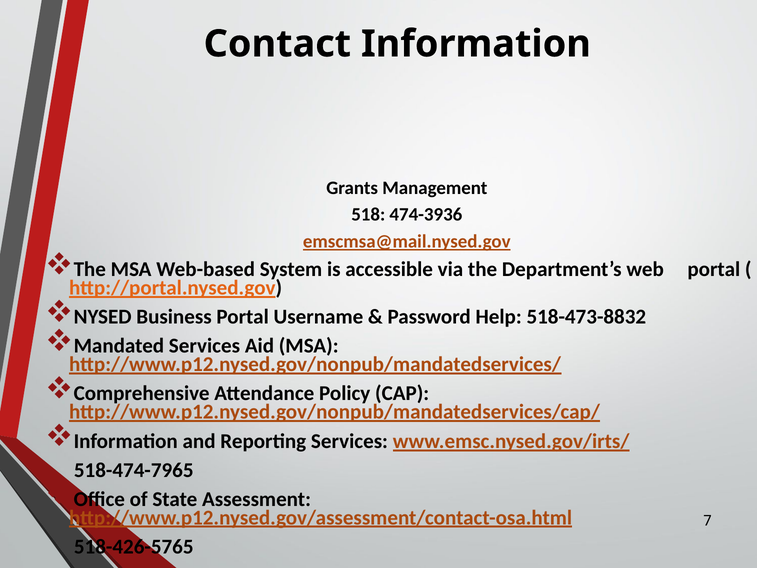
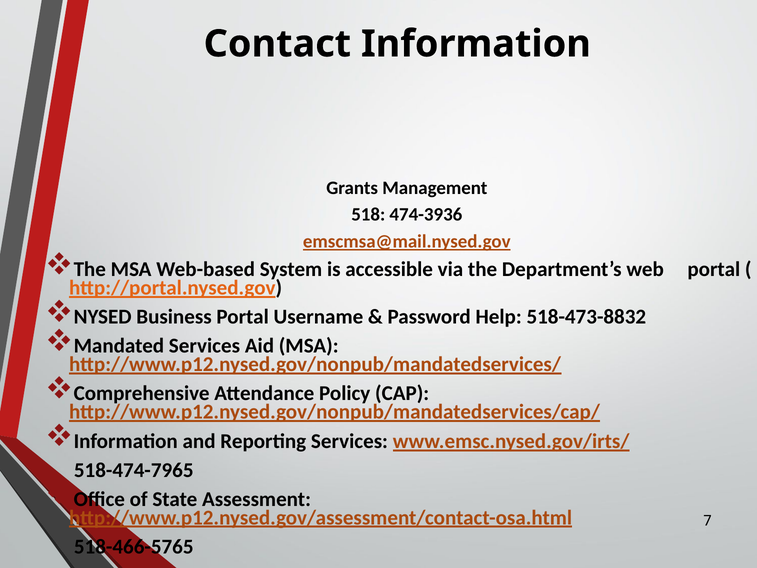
518-426-5765: 518-426-5765 -> 518-466-5765 (134, 546)
